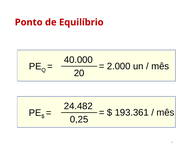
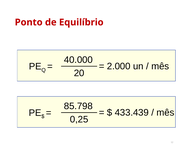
24.482: 24.482 -> 85.798 (78, 106)
193.361: 193.361 -> 433.439 (132, 112)
